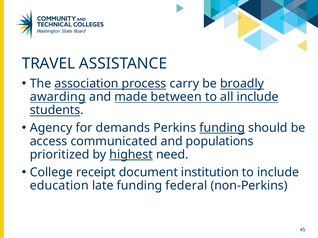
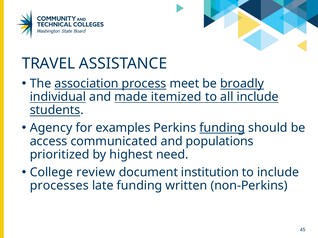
carry: carry -> meet (184, 84)
awarding: awarding -> individual (58, 97)
between: between -> itemized (176, 97)
demands: demands -> examples (123, 128)
highest underline: present -> none (131, 155)
receipt: receipt -> review (96, 173)
education: education -> processes (59, 186)
federal: federal -> written (186, 186)
